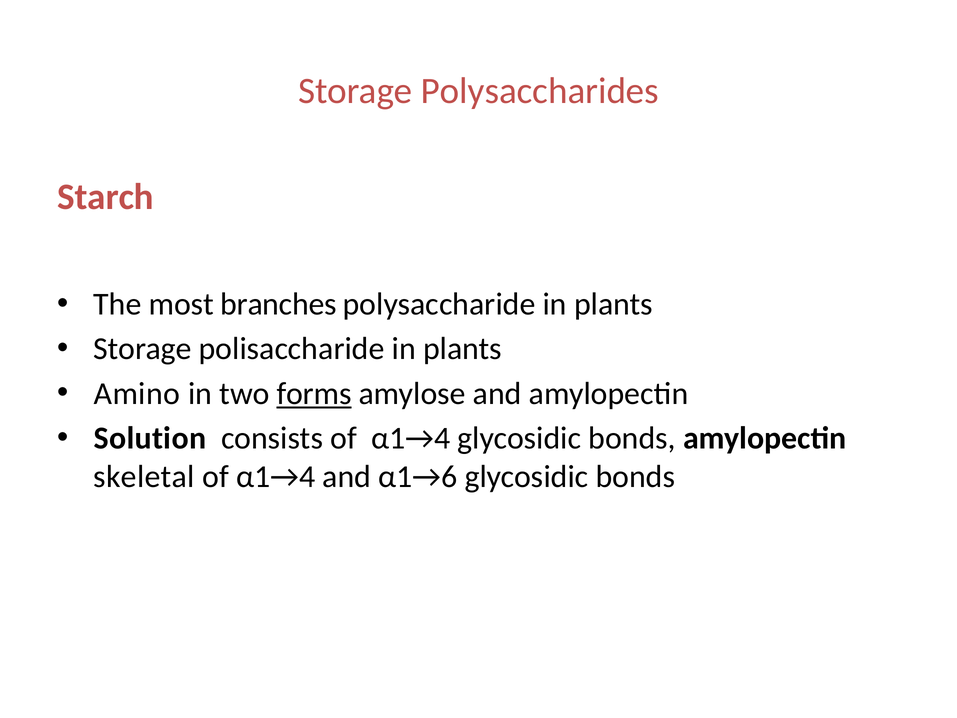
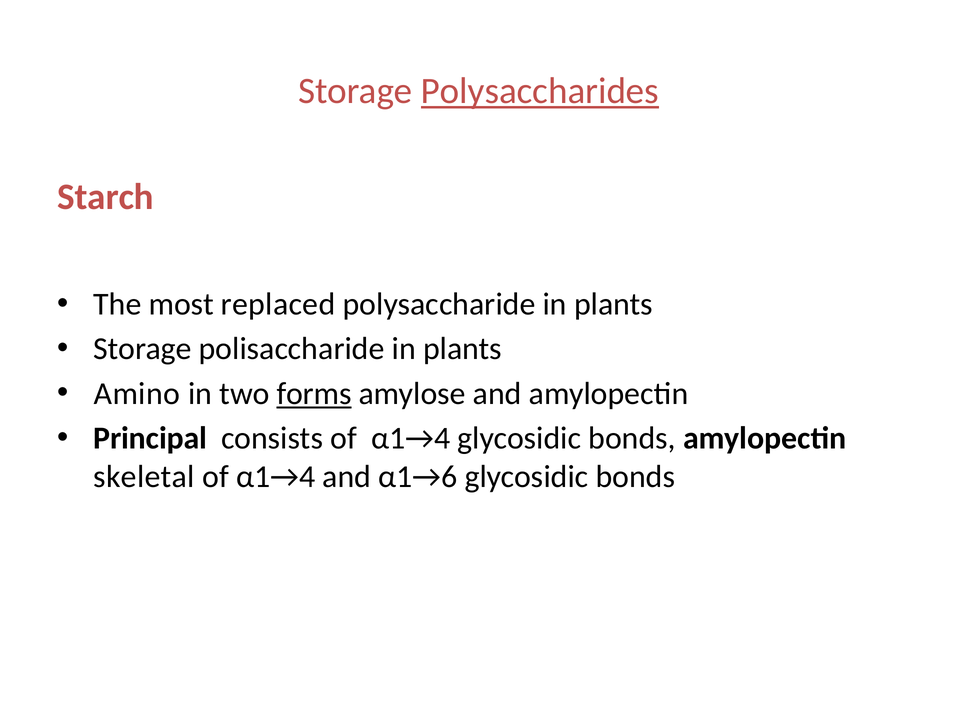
Polysaccharides underline: none -> present (540, 91)
branches: branches -> replaced (278, 304)
Solution: Solution -> Principal (150, 438)
